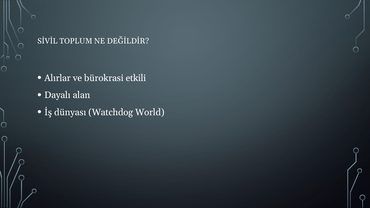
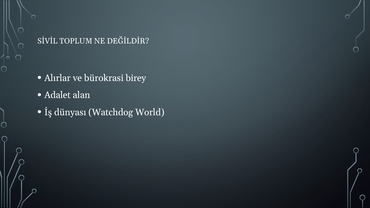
etkili: etkili -> birey (136, 78)
Dayalı: Dayalı -> Adalet (57, 95)
